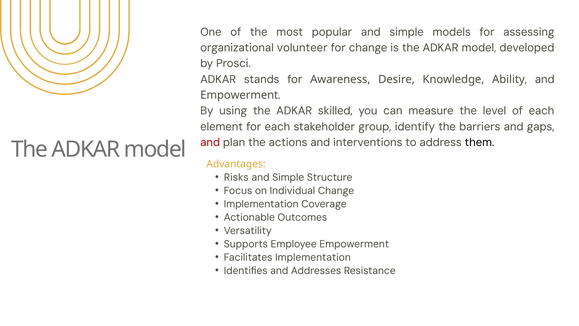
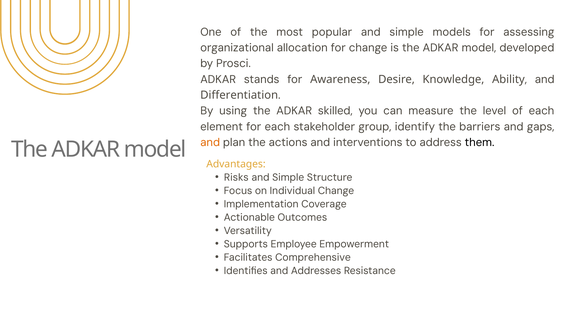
volunteer: volunteer -> allocation (302, 48)
Empowerment: Empowerment -> Differentiation (239, 95)
and colour: red -> orange (210, 142)
Facilitates Implementation: Implementation -> Comprehensive (313, 257)
